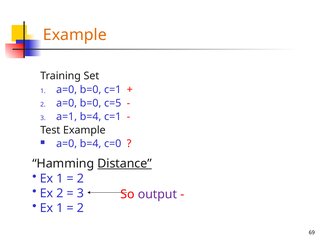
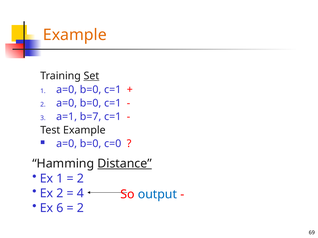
Set underline: none -> present (91, 76)
2 a=0 b=0 c=5: c=5 -> c=1 (113, 103)
a=1 b=4: b=4 -> b=7 (91, 117)
b=4: b=4 -> b=0 (91, 144)
3: 3 -> 4 (80, 194)
output colour: purple -> blue (157, 195)
1: 1 -> 6 (60, 209)
